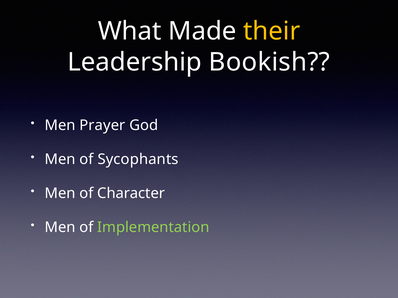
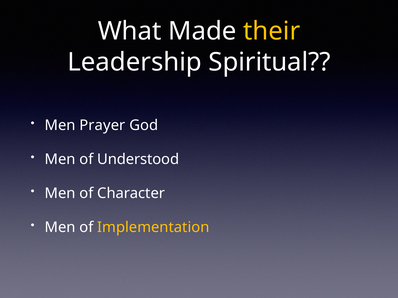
Bookish: Bookish -> Spiritual (269, 62)
Sycophants: Sycophants -> Understood (138, 159)
Implementation colour: light green -> yellow (153, 228)
